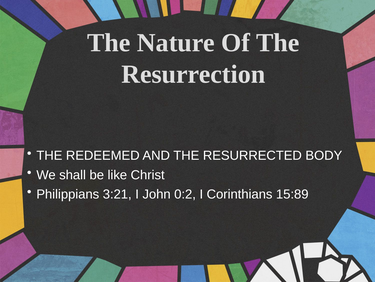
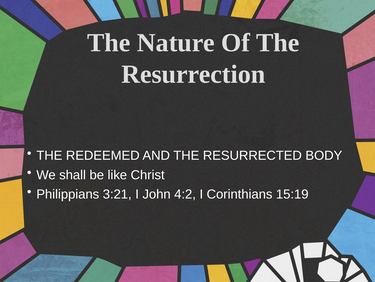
0:2: 0:2 -> 4:2 (185, 194)
15:89: 15:89 -> 15:19 (292, 194)
